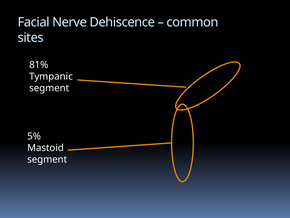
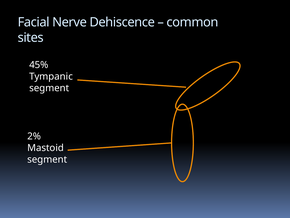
81%: 81% -> 45% (39, 65)
5%: 5% -> 2% (34, 136)
